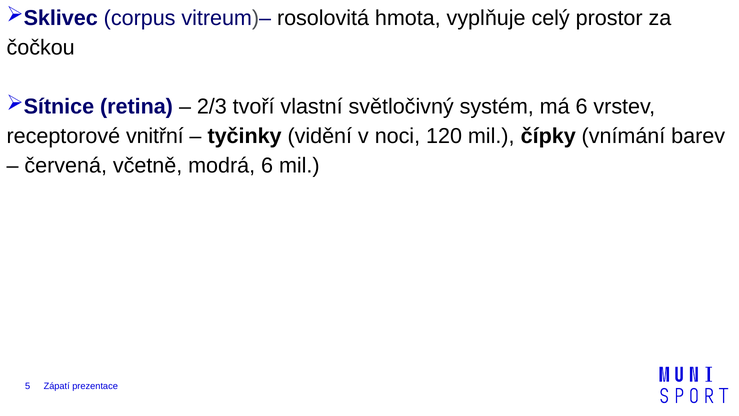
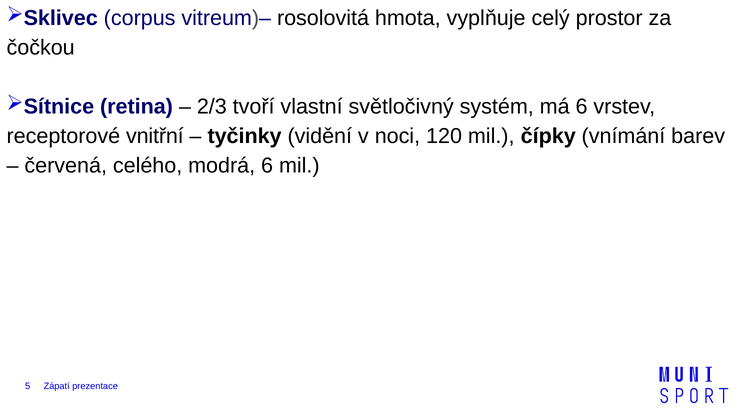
včetně: včetně -> celého (148, 166)
